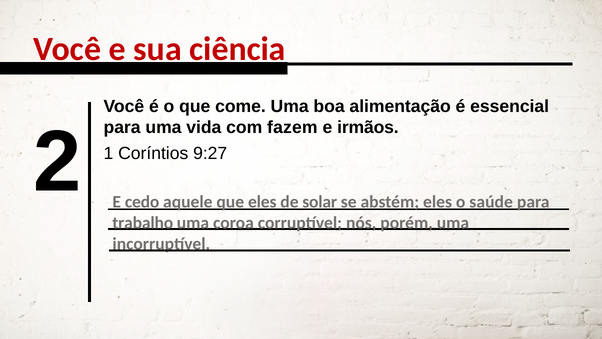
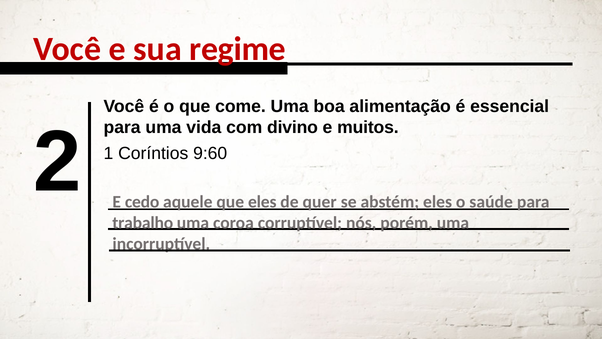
ciência: ciência -> regime (238, 49)
fazem: fazem -> divino (293, 127)
irmãos: irmãos -> muitos (368, 127)
9:27: 9:27 -> 9:60 (210, 153)
solar: solar -> quer (320, 202)
